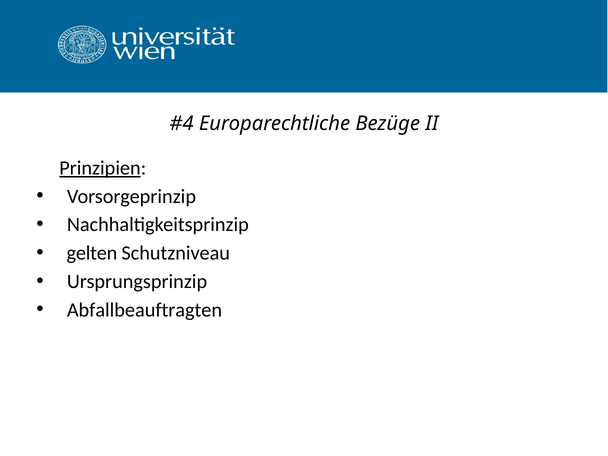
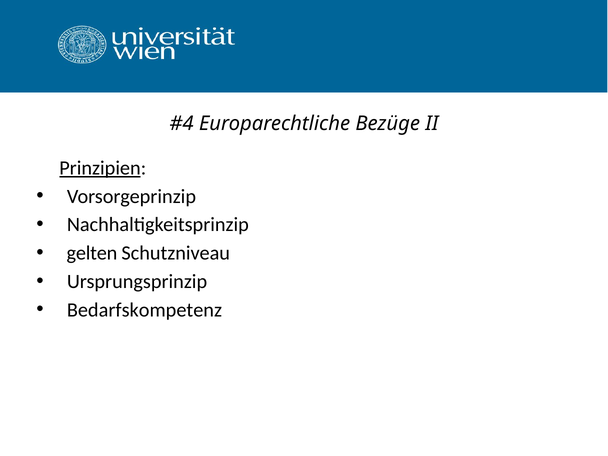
Abfallbeauftragten: Abfallbeauftragten -> Bedarfskompetenz (144, 310)
